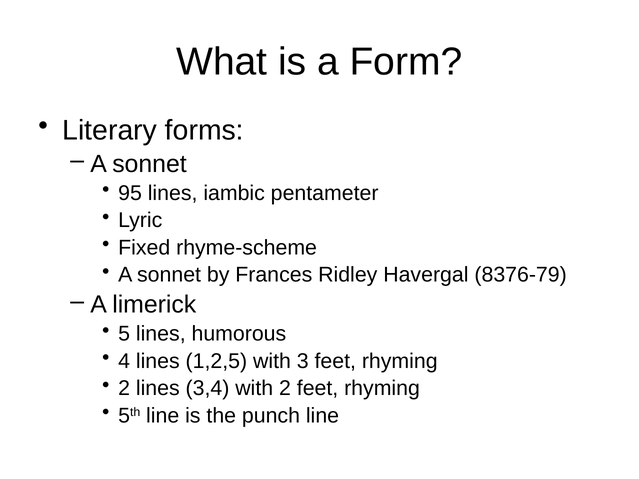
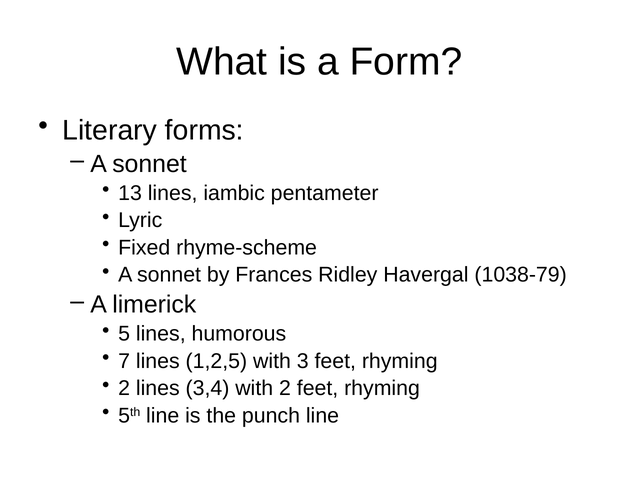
95: 95 -> 13 (130, 193)
8376-79: 8376-79 -> 1038-79 (521, 275)
4: 4 -> 7 (124, 361)
